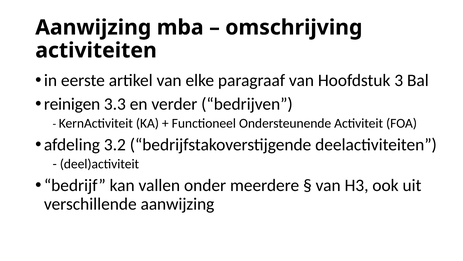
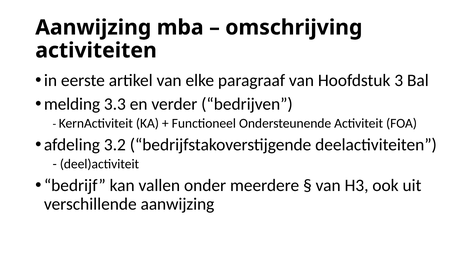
reinigen: reinigen -> melding (72, 104)
